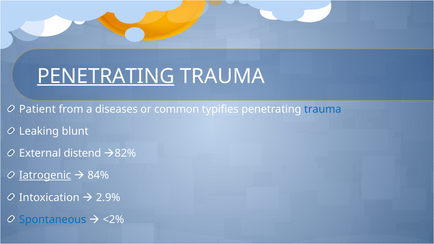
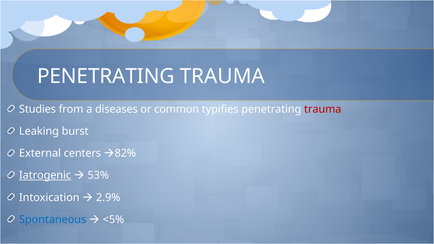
PENETRATING underline: present -> none (106, 76)
Patient: Patient -> Studies (38, 109)
trauma colour: blue -> red (323, 109)
blunt: blunt -> burst (75, 131)
distend: distend -> centers (82, 153)
84%: 84% -> 53% (98, 175)
<2%: <2% -> <5% (113, 220)
